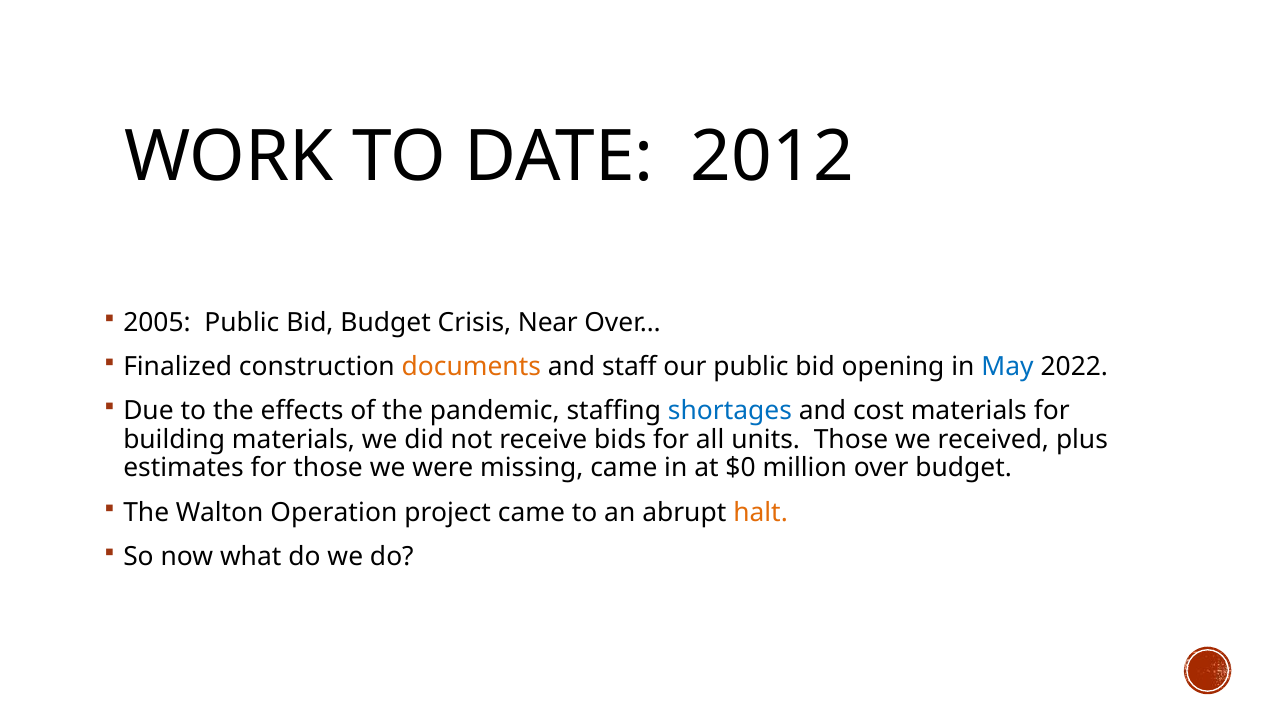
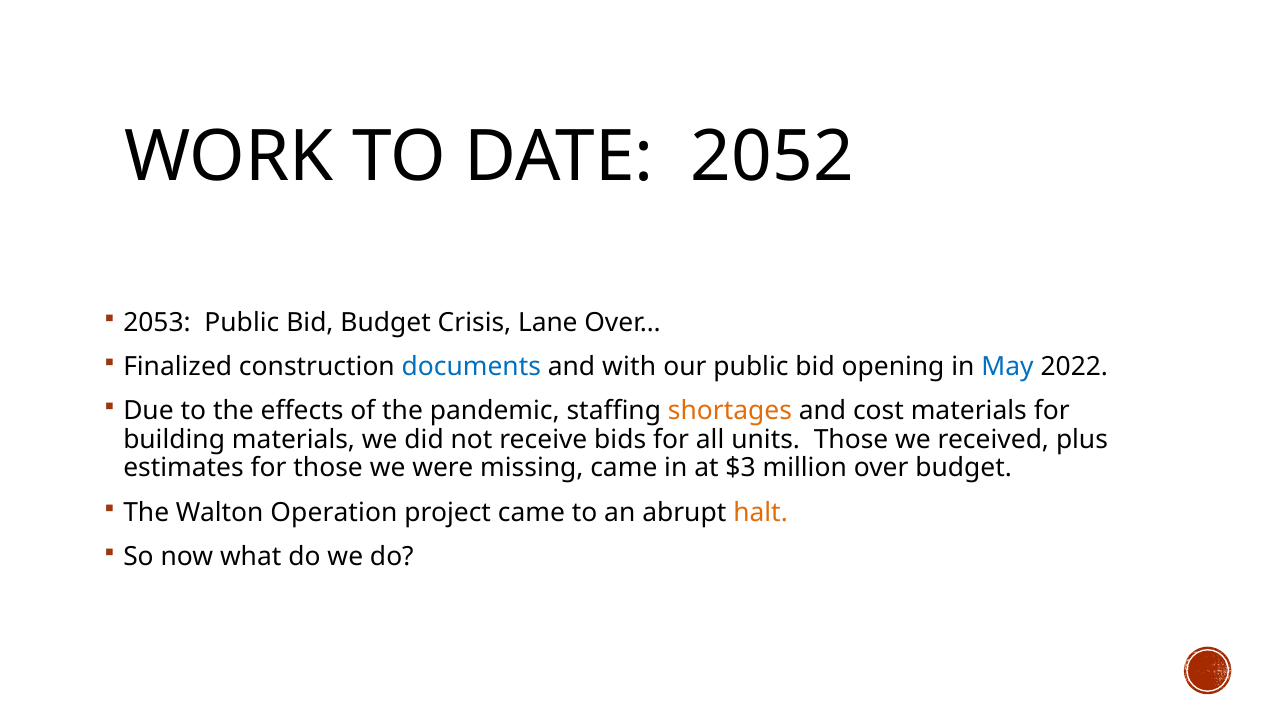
2012: 2012 -> 2052 (772, 157)
2005: 2005 -> 2053 (157, 322)
Near: Near -> Lane (548, 322)
documents colour: orange -> blue (471, 367)
staff: staff -> with (629, 367)
shortages colour: blue -> orange (730, 411)
$0: $0 -> $3 (741, 468)
